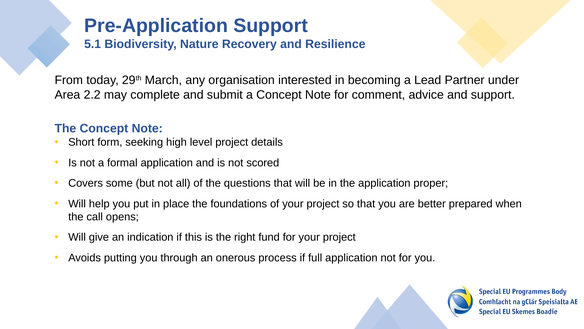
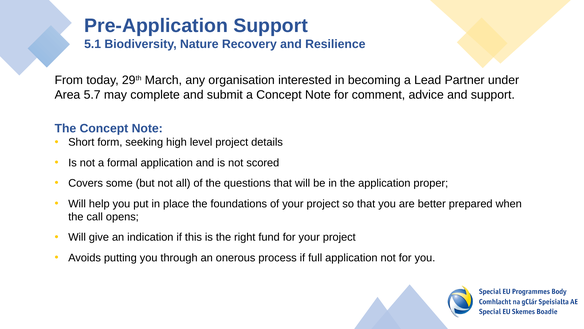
2.2: 2.2 -> 5.7 (92, 95)
